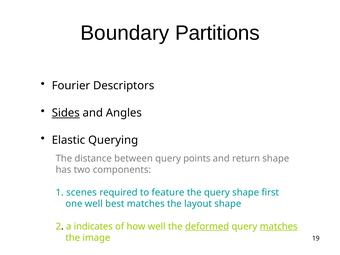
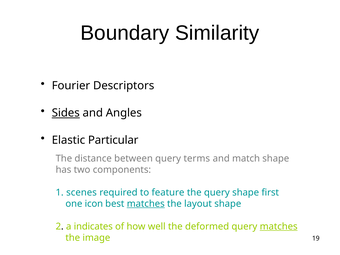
Partitions: Partitions -> Similarity (217, 33)
Querying: Querying -> Particular (113, 140)
points: points -> terms (197, 158)
return: return -> match (246, 158)
one well: well -> icon (94, 204)
matches underline: none -> present (146, 204)
deformed underline: present -> none (207, 226)
